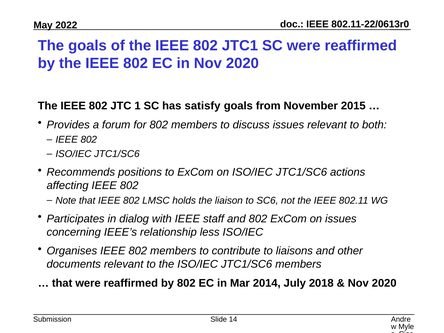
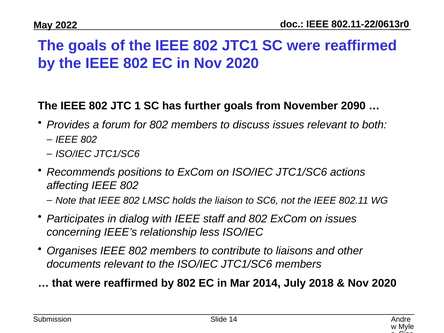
satisfy: satisfy -> further (203, 106)
2015: 2015 -> 2090 (353, 106)
